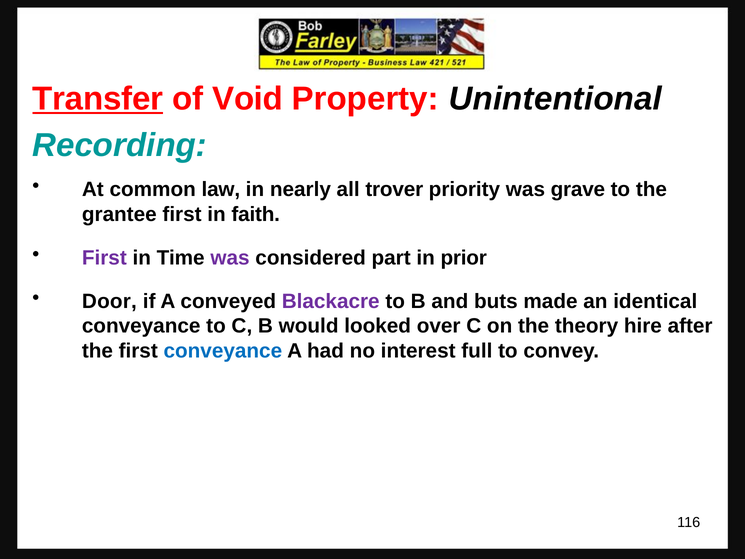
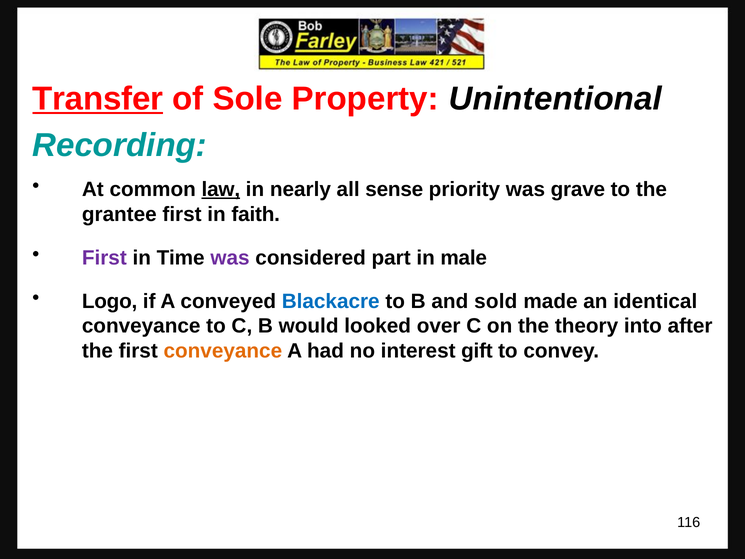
Void: Void -> Sole (248, 99)
law underline: none -> present (221, 189)
trover: trover -> sense (394, 189)
prior: prior -> male (464, 258)
Door: Door -> Logo (110, 301)
Blackacre colour: purple -> blue (331, 301)
buts: buts -> sold (496, 301)
hire: hire -> into (643, 326)
conveyance colour: blue -> orange (223, 351)
full: full -> gift (477, 351)
